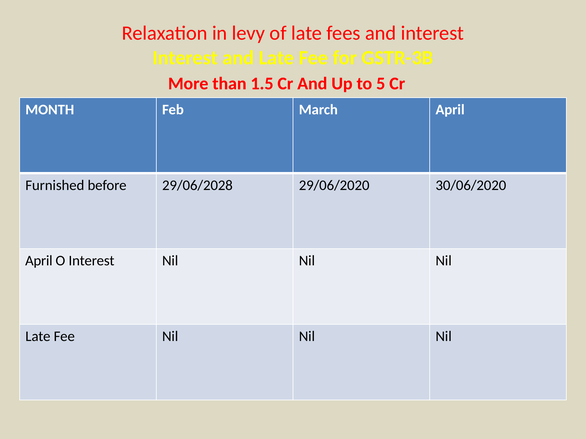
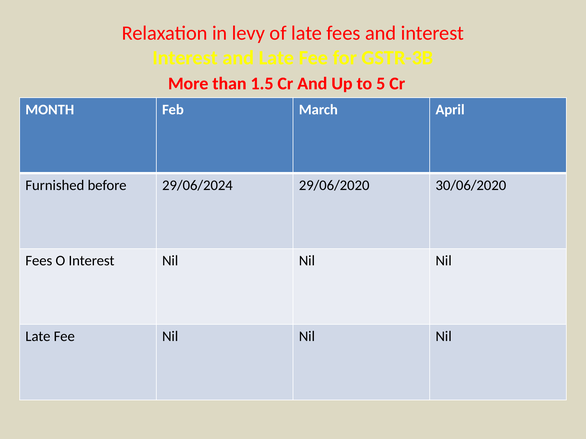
29/06/2028: 29/06/2028 -> 29/06/2024 (197, 185)
April: April -> Fees (39, 261)
